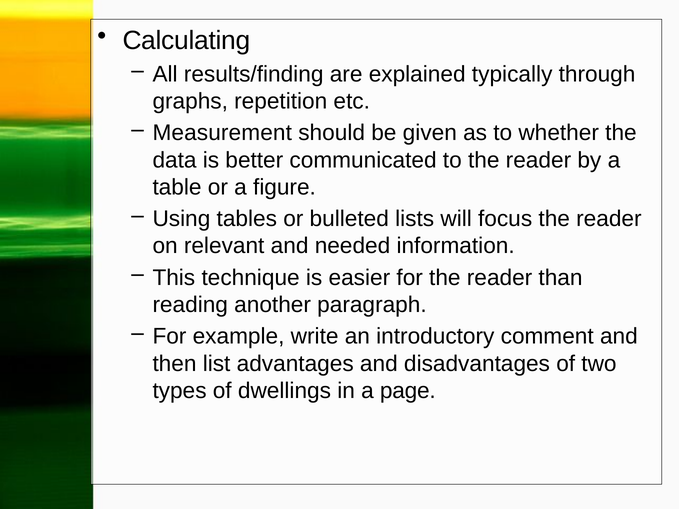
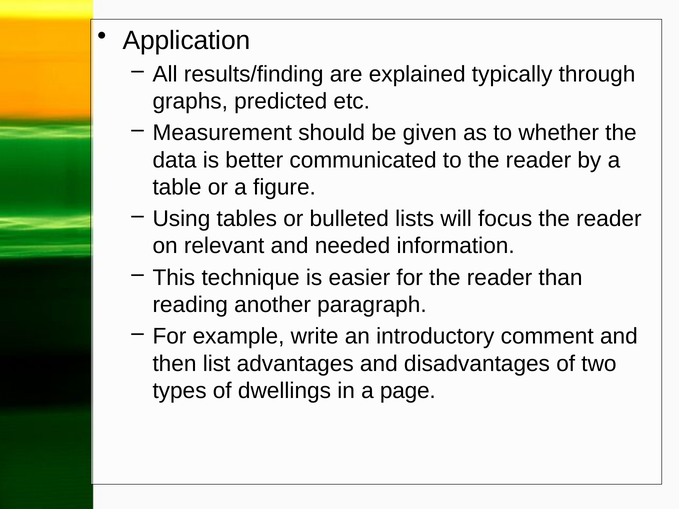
Calculating: Calculating -> Application (187, 40)
repetition: repetition -> predicted (281, 101)
